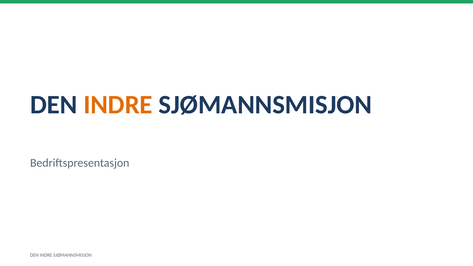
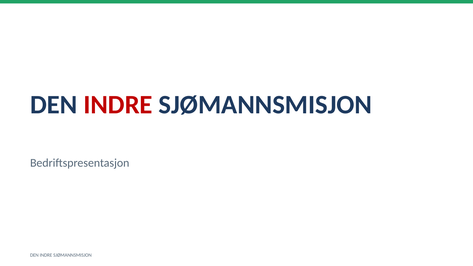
INDRE colour: orange -> red (118, 105)
